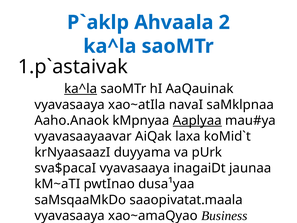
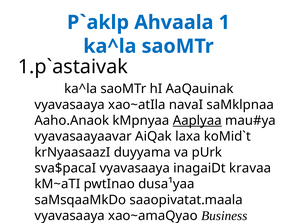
2: 2 -> 1 (224, 22)
ka^la underline: present -> none (81, 89)
jaunaa: jaunaa -> kravaa (250, 168)
